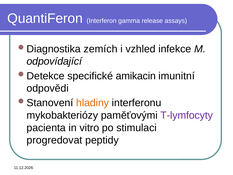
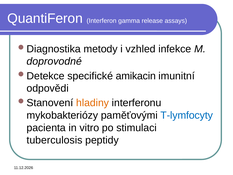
zemích: zemích -> metody (101, 49)
odpovídající: odpovídající -> doprovodné (54, 61)
T-lymfocyty colour: purple -> blue (187, 115)
progredovat: progredovat -> tuberculosis (54, 140)
